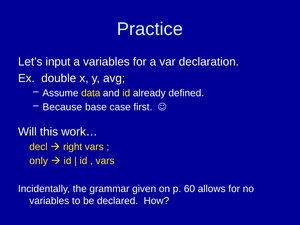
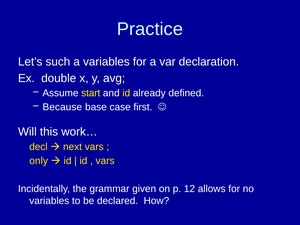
input: input -> such (58, 62)
data: data -> start (91, 93)
right: right -> next (73, 147)
60: 60 -> 12 (189, 189)
